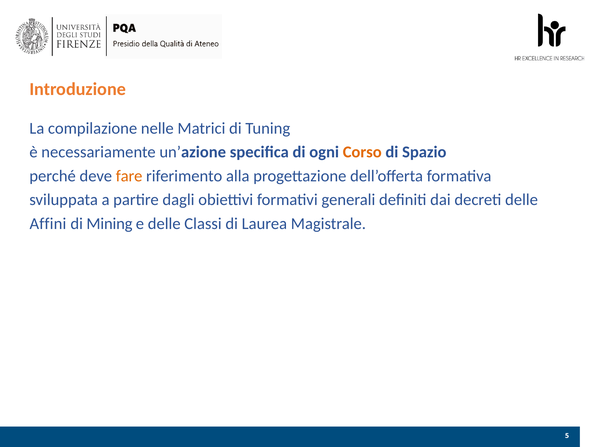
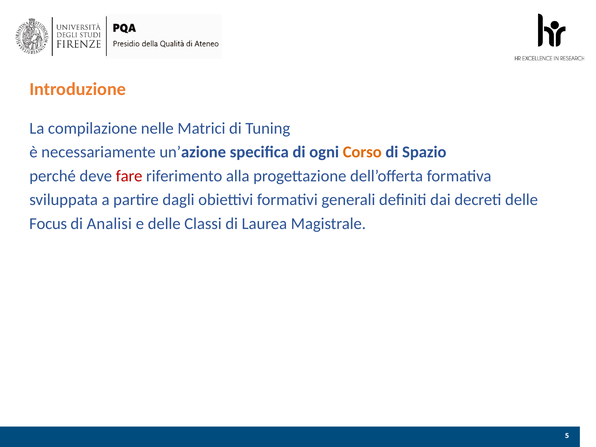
fare colour: orange -> red (129, 176)
Affini: Affini -> Focus (48, 224)
Mining: Mining -> Analisi (109, 224)
